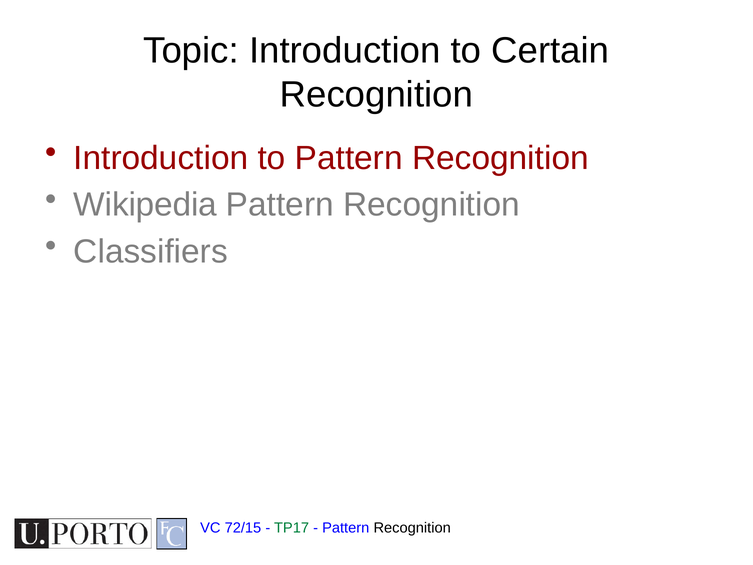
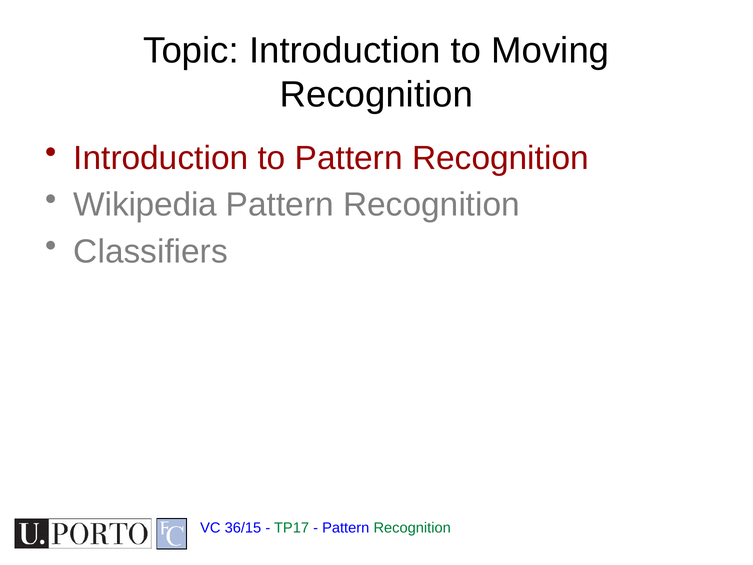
Certain: Certain -> Moving (550, 51)
72/15: 72/15 -> 36/15 (243, 528)
Recognition colour: black -> green (412, 528)
